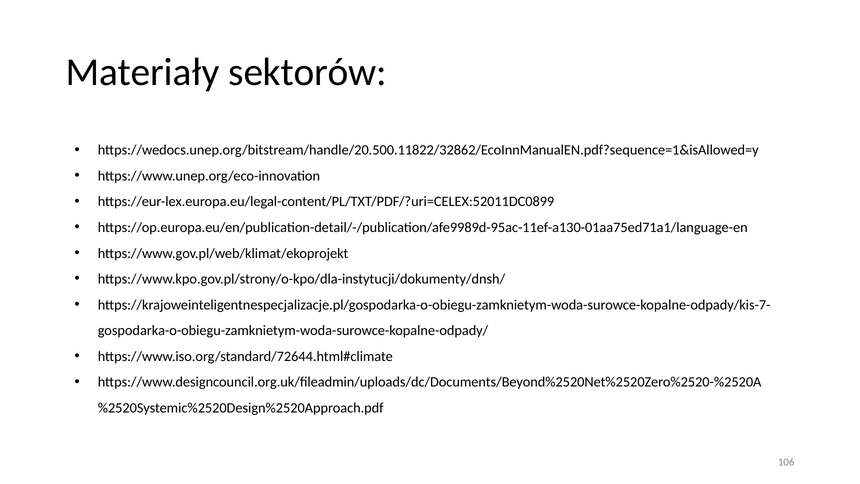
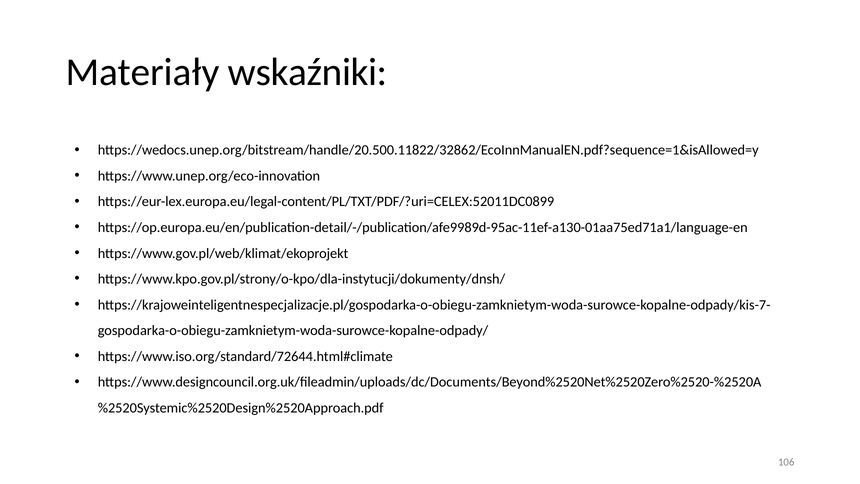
sektorów: sektorów -> wskaźniki (308, 72)
